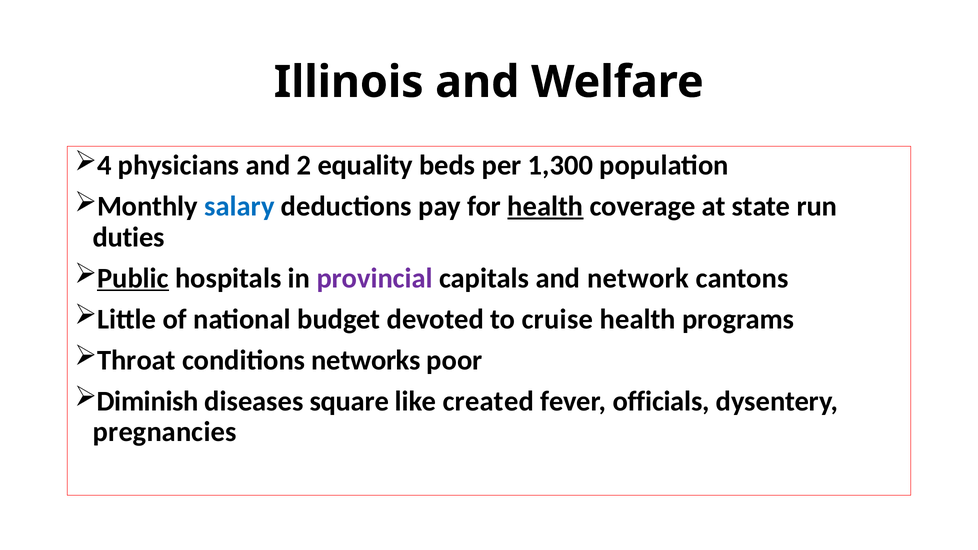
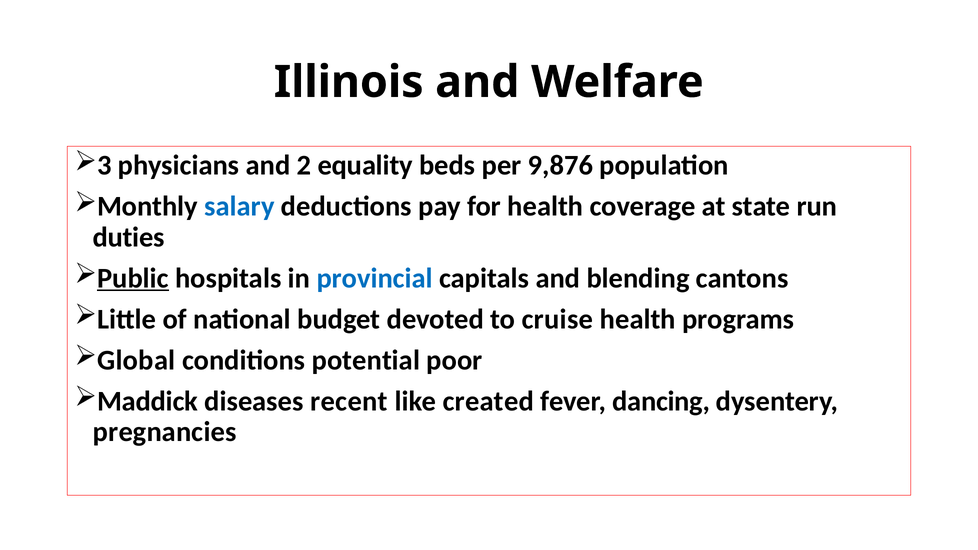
4: 4 -> 3 (104, 165)
1,300: 1,300 -> 9,876 (560, 165)
health underline: present -> none (545, 206)
provincial colour: purple -> blue (375, 278)
network: network -> blending (638, 278)
Throat: Throat -> Global (136, 360)
networks: networks -> potential (366, 360)
Diminish: Diminish -> Maddick (148, 401)
square: square -> recent (349, 401)
officials: officials -> dancing (661, 401)
